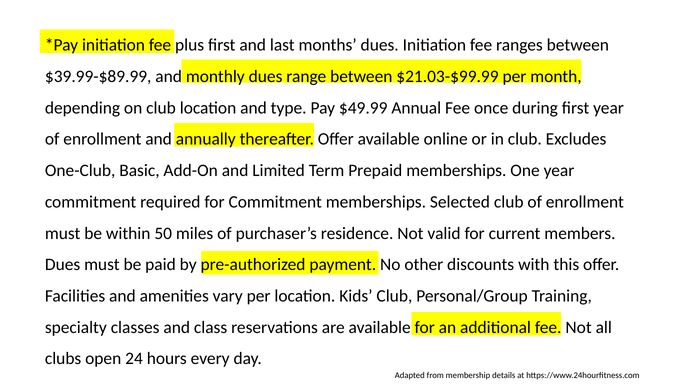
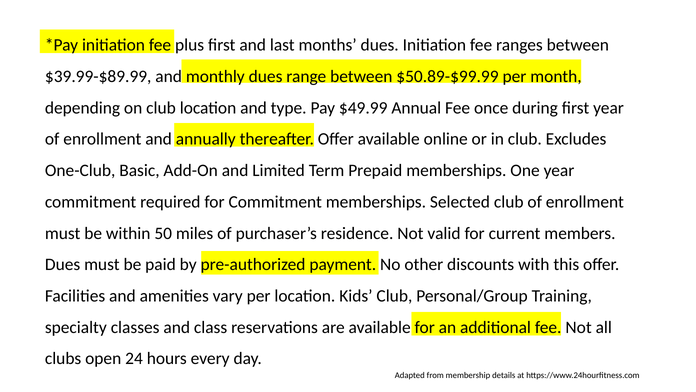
$21.03-$99.99: $21.03-$99.99 -> $50.89-$99.99 (447, 76)
